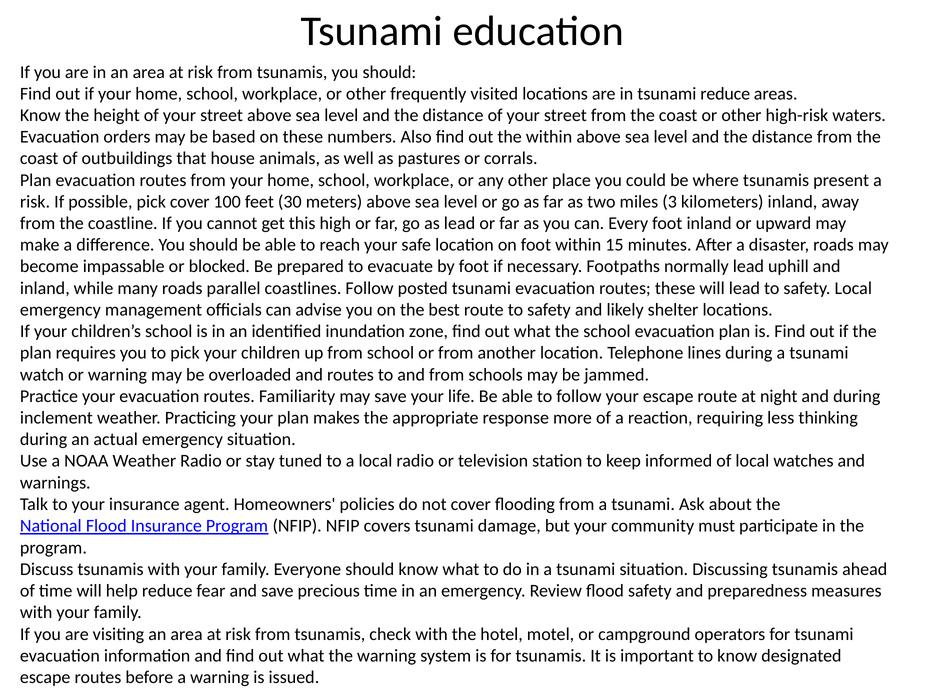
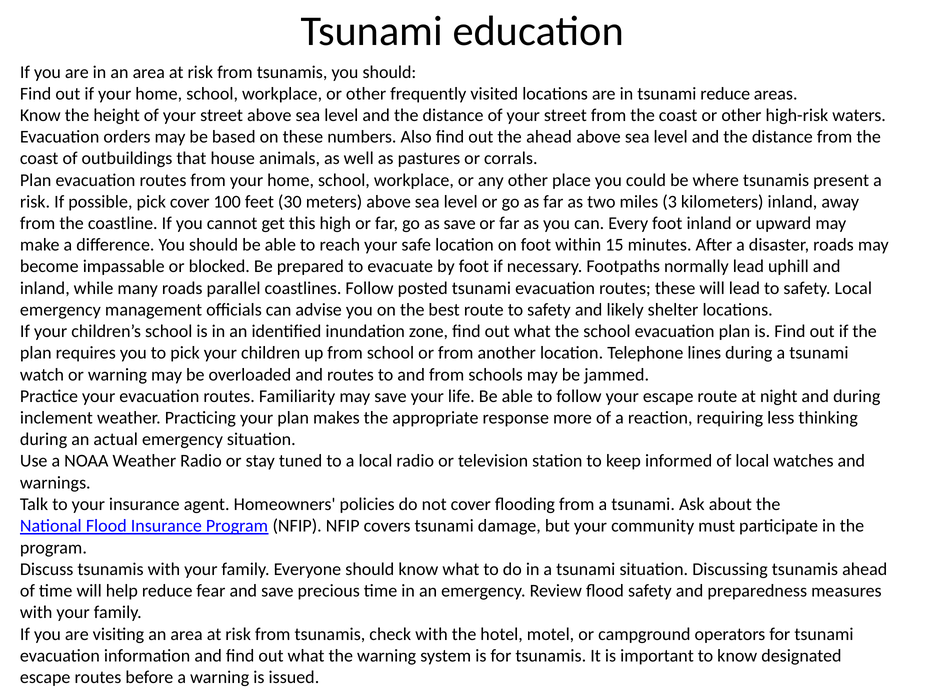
the within: within -> ahead (549, 137)
as lead: lead -> save (460, 223)
